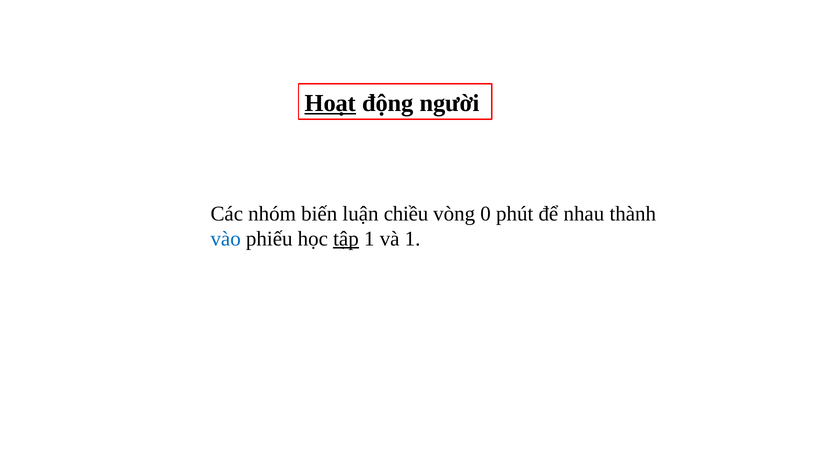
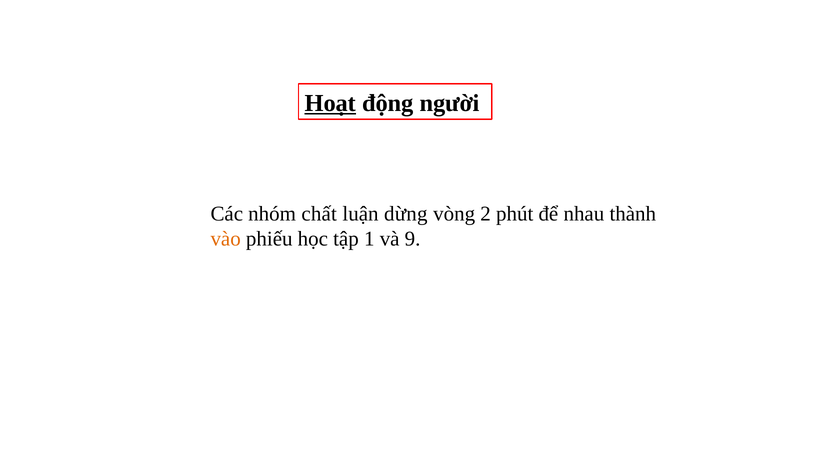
biến: biến -> chất (319, 214)
chiều: chiều -> dừng (406, 214)
0: 0 -> 2 (486, 214)
vào colour: blue -> orange (226, 239)
tập underline: present -> none (346, 239)
và 1: 1 -> 9 (413, 239)
